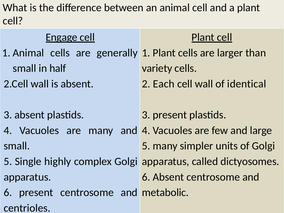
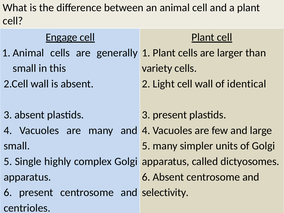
half: half -> this (58, 68)
Each: Each -> Light (164, 84)
metabolic: metabolic -> selectivity (165, 192)
